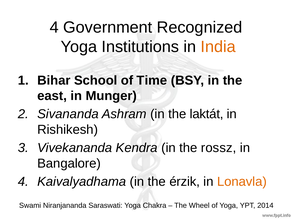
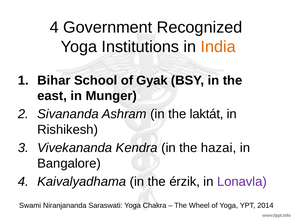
Time: Time -> Gyak (152, 80)
rossz: rossz -> hazai (219, 148)
Lonavla colour: orange -> purple (242, 182)
